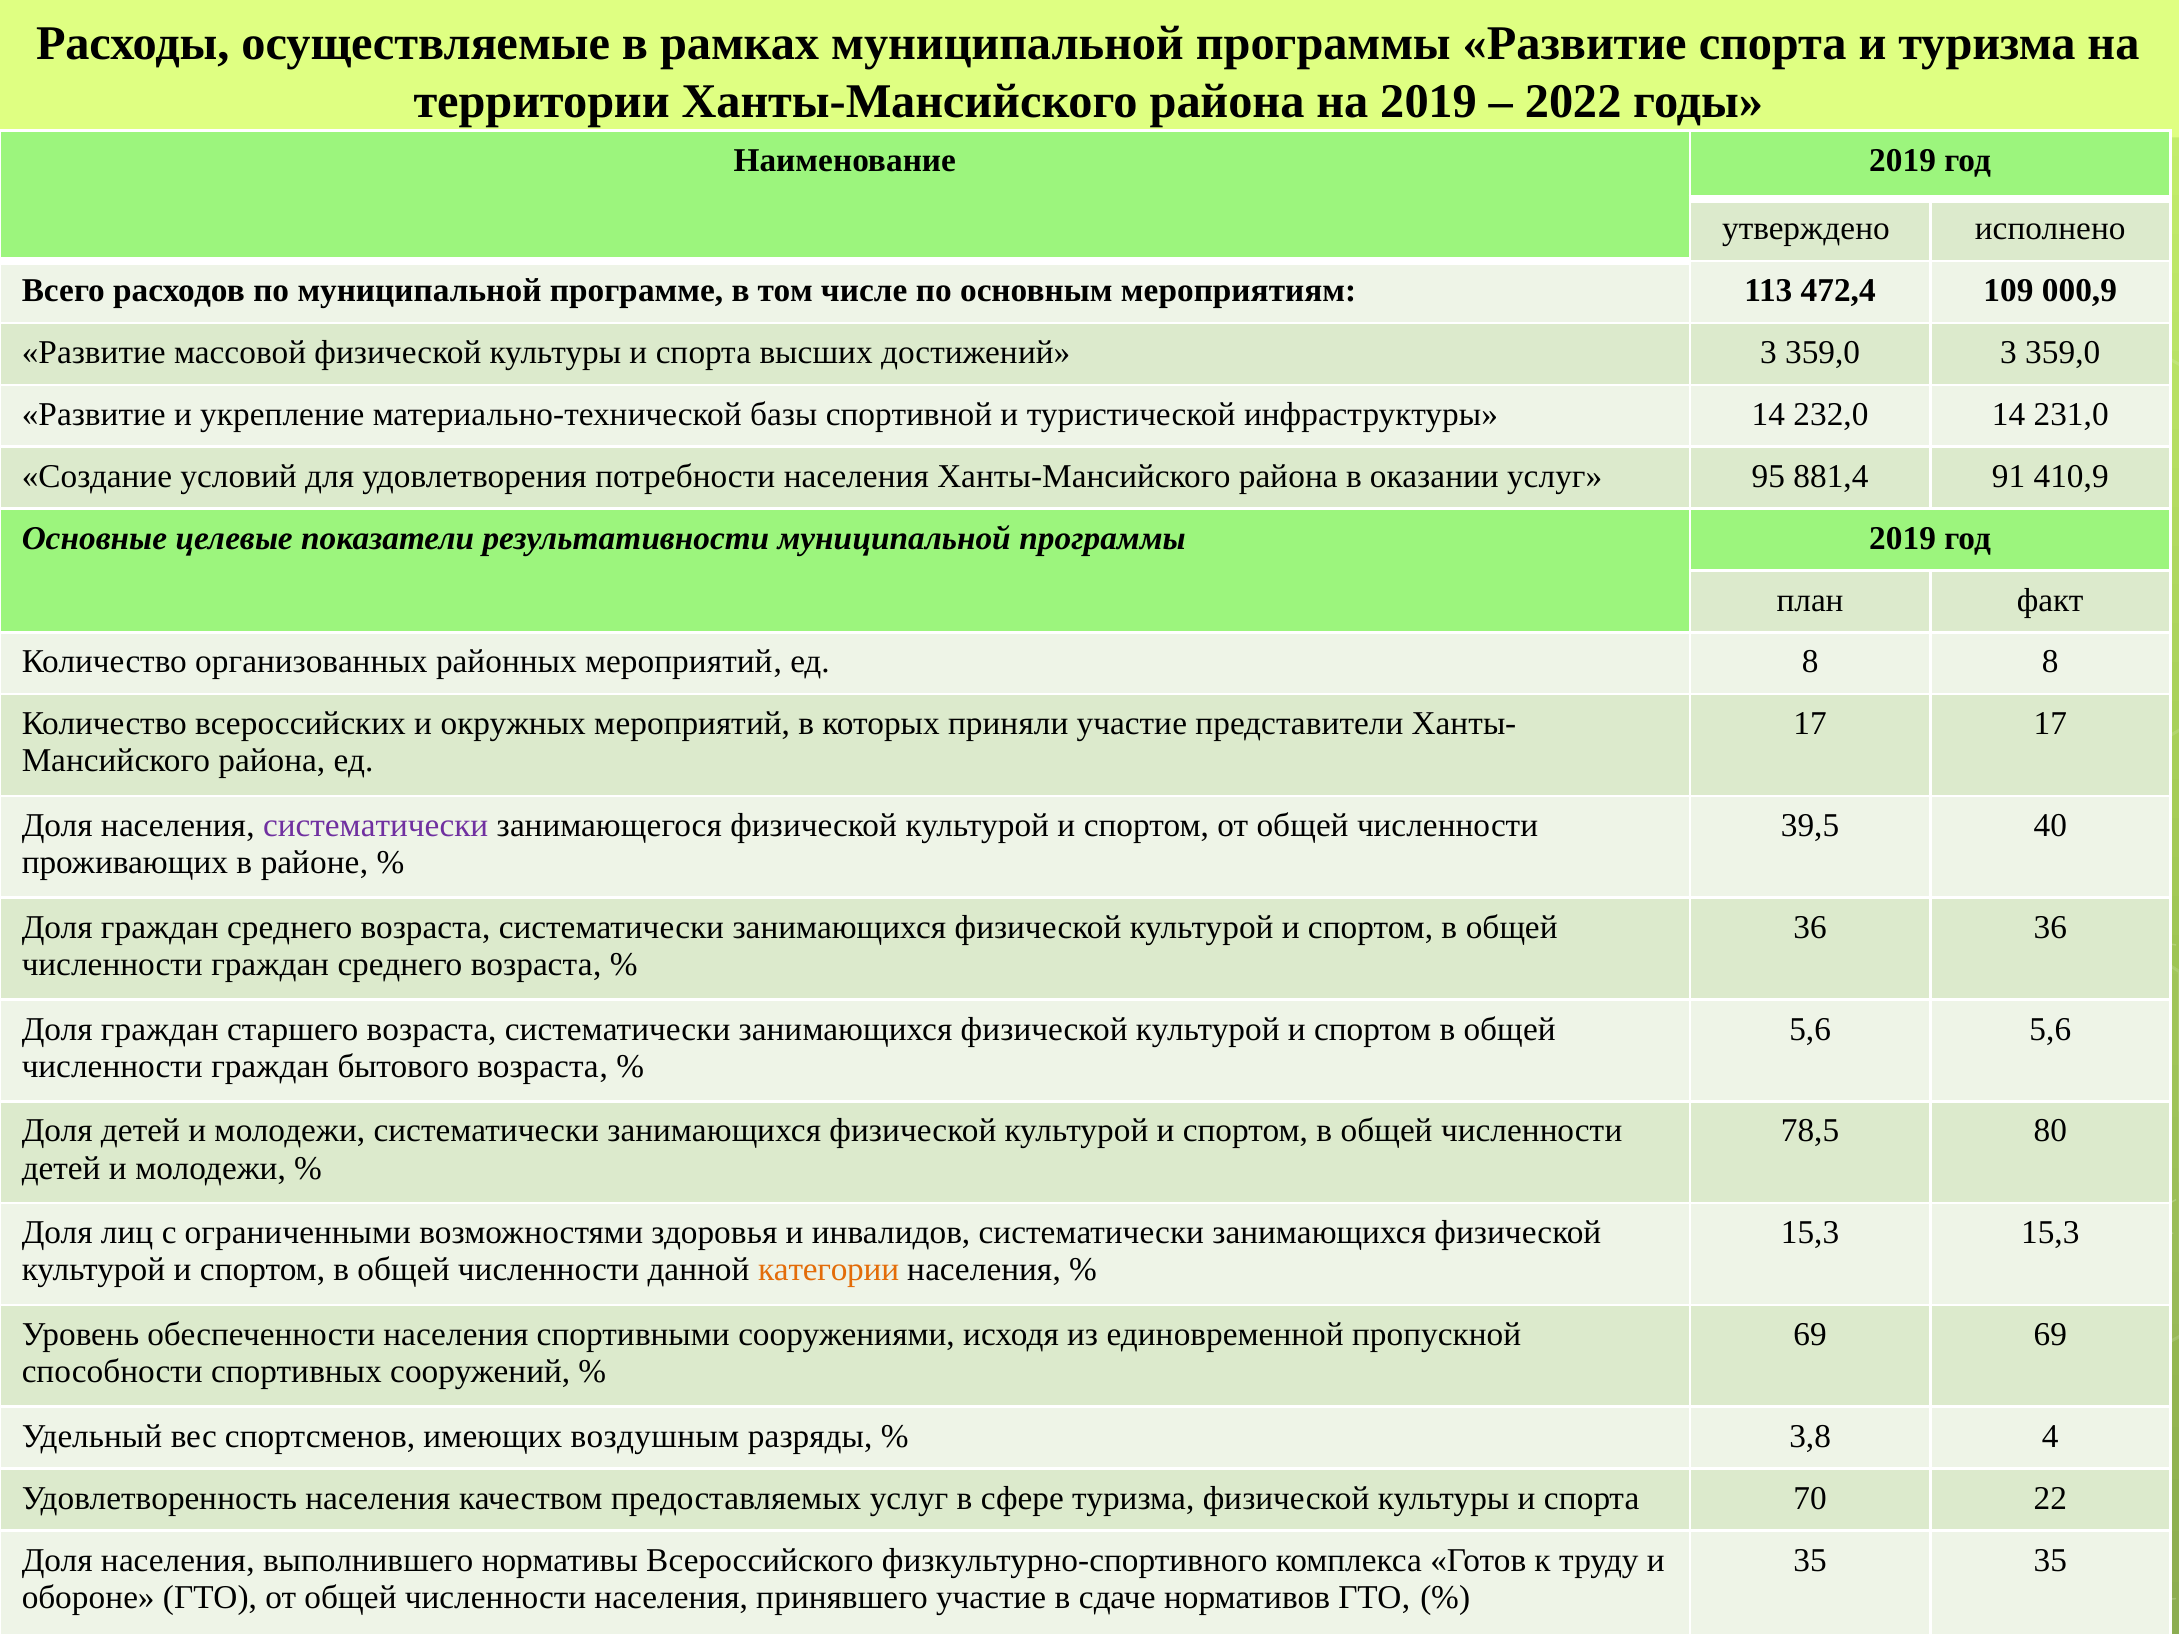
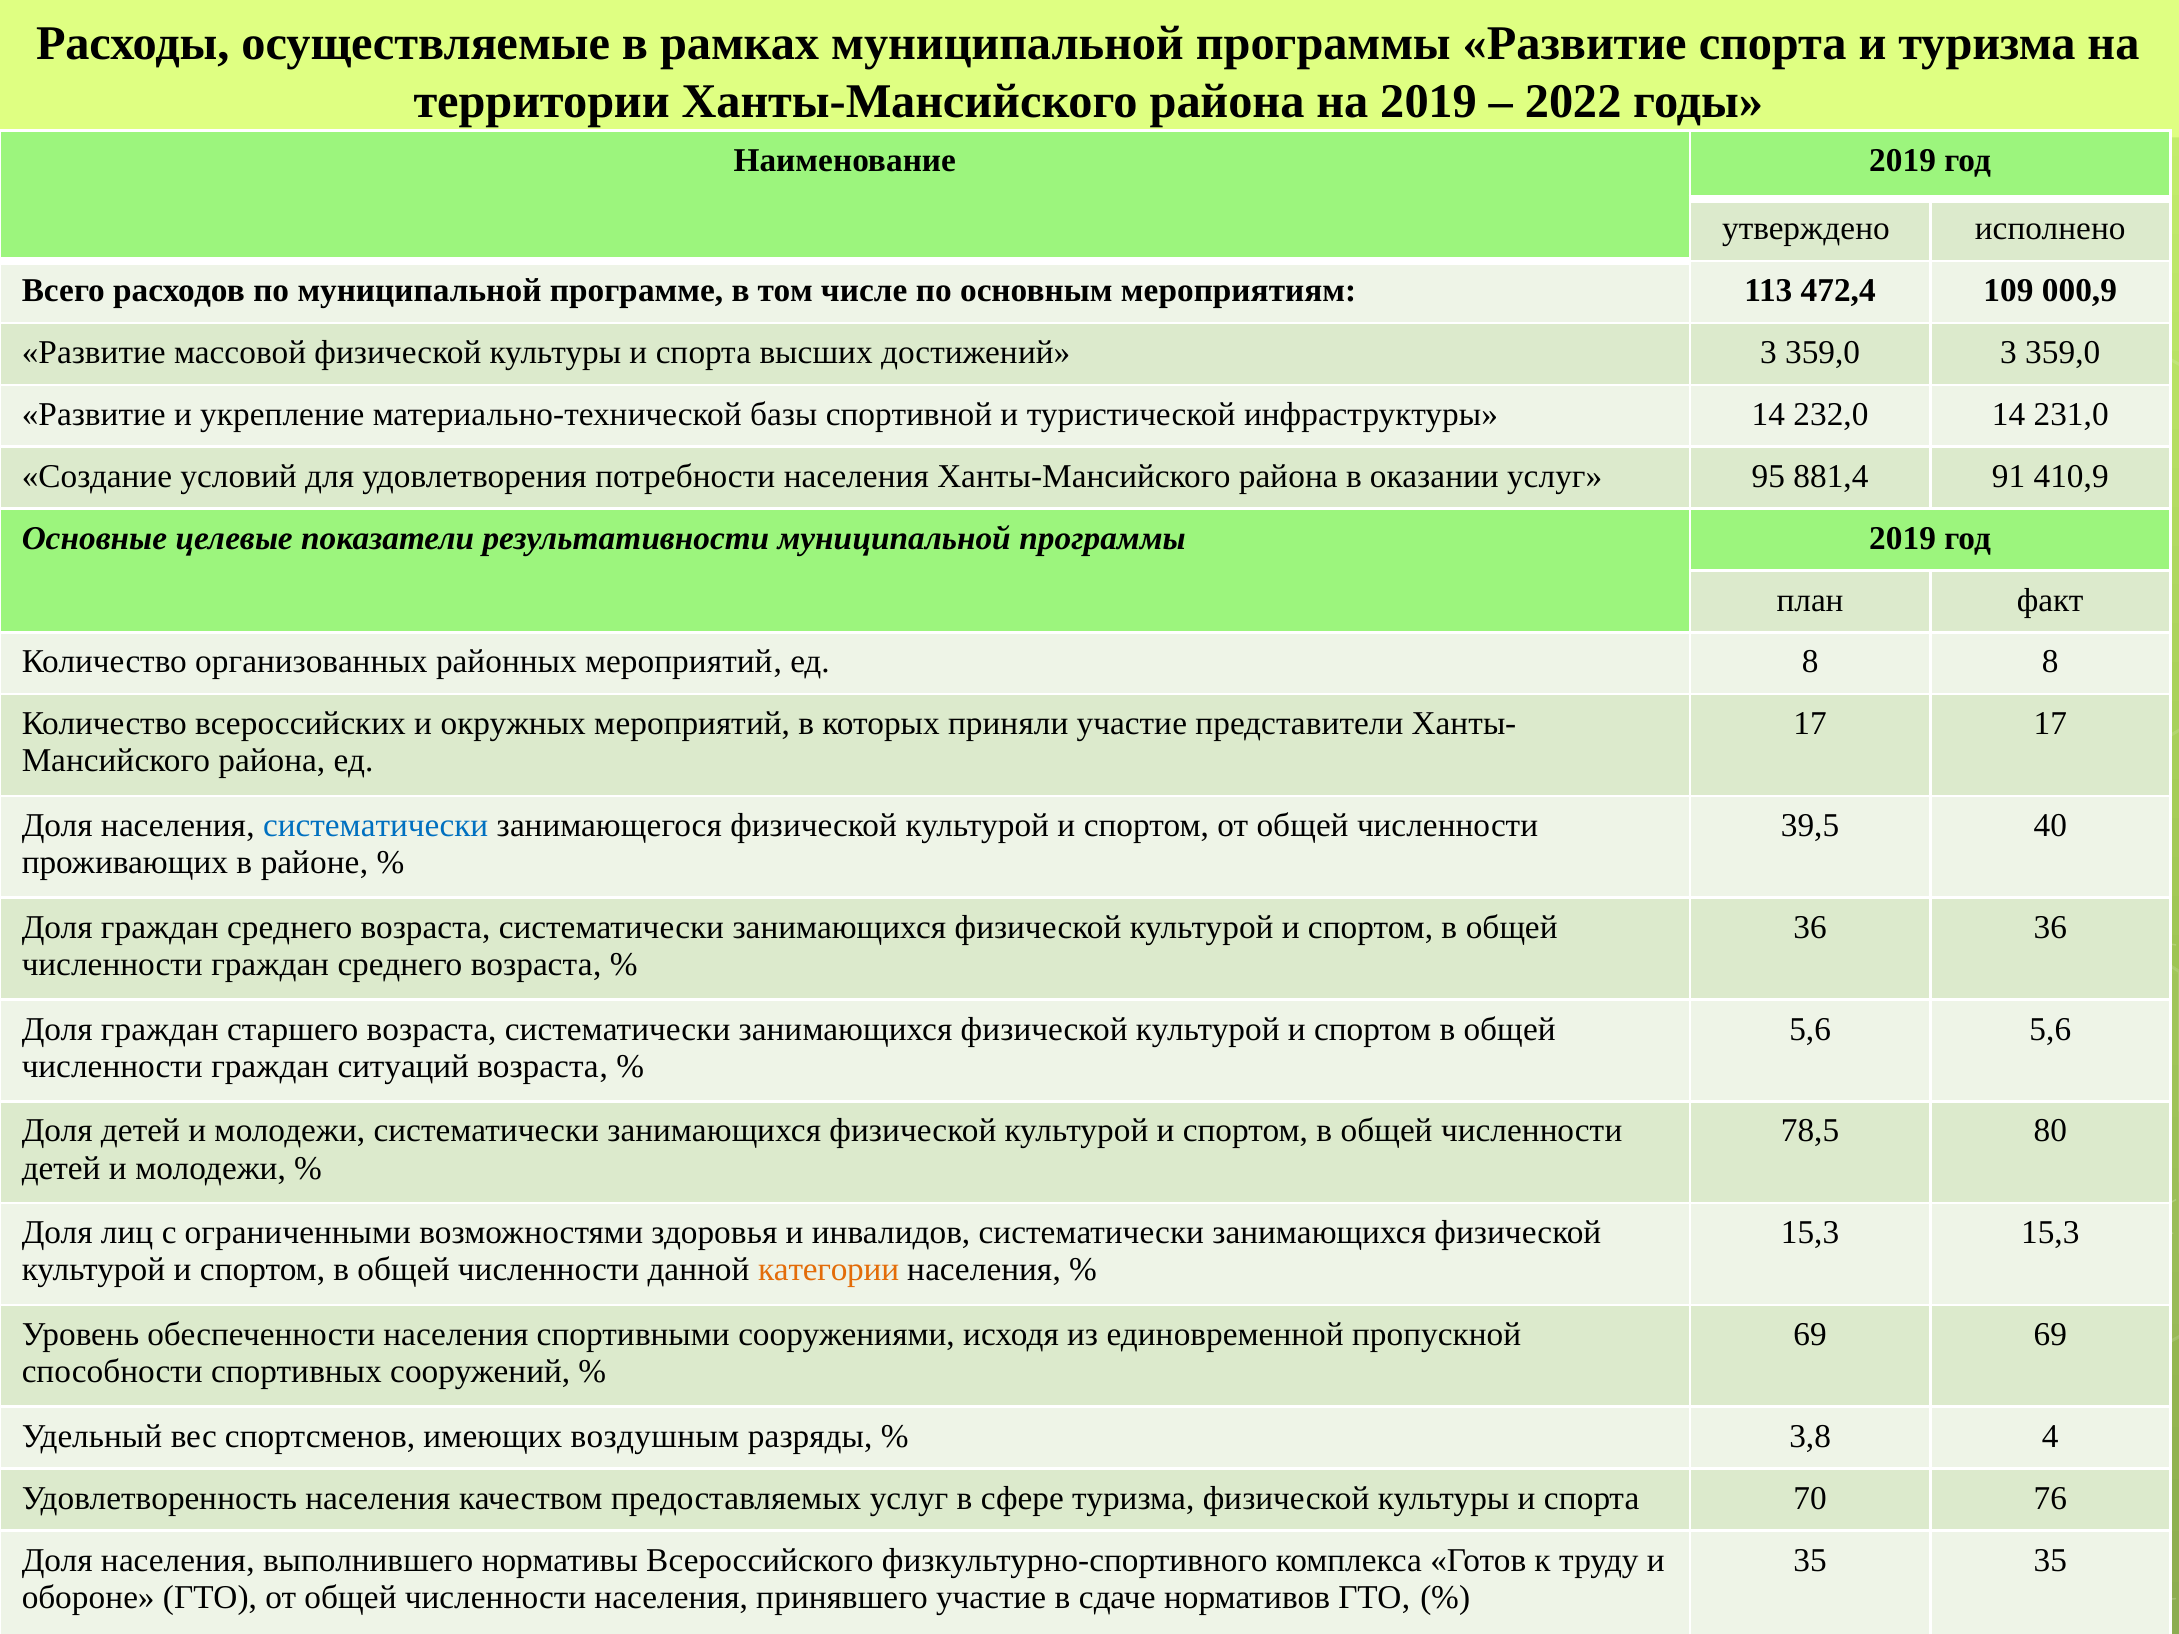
систематически colour: purple -> blue (376, 826)
бытового: бытового -> ситуаций (403, 1066)
22: 22 -> 76 (2050, 1499)
